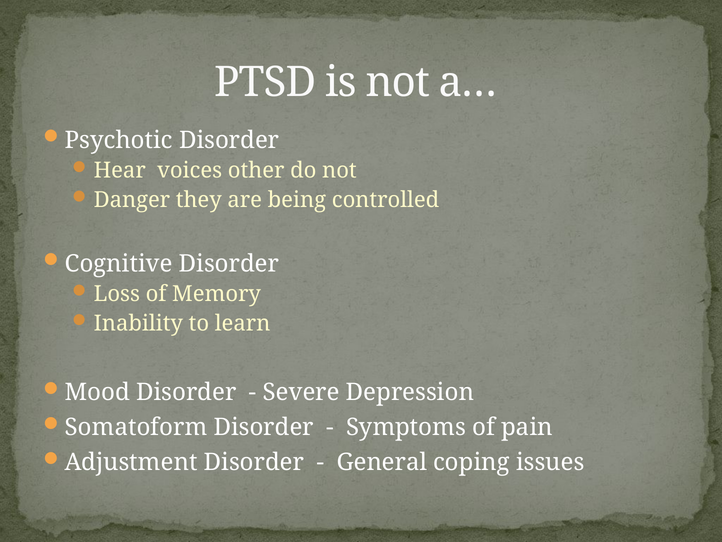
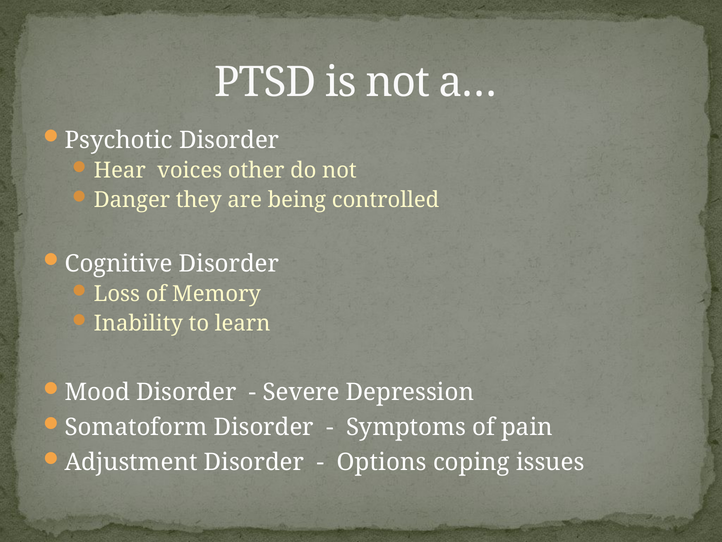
General: General -> Options (382, 462)
